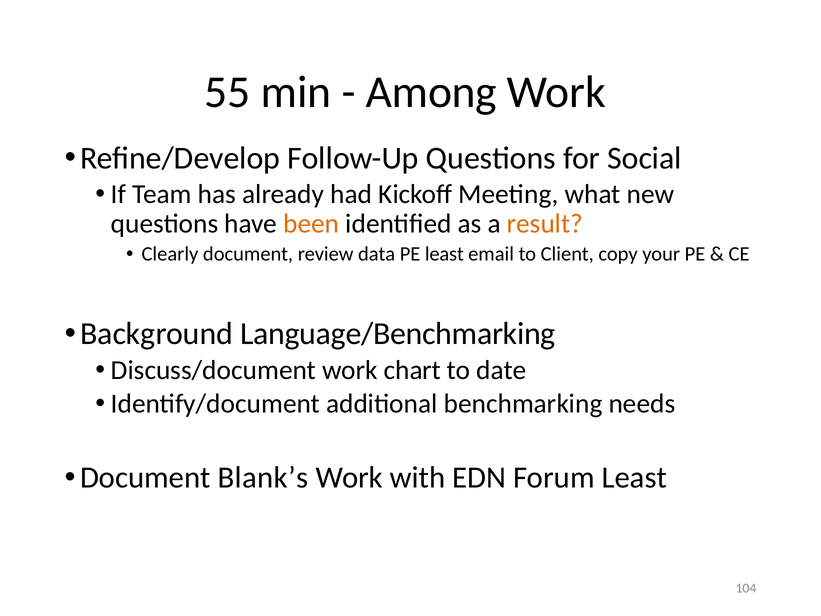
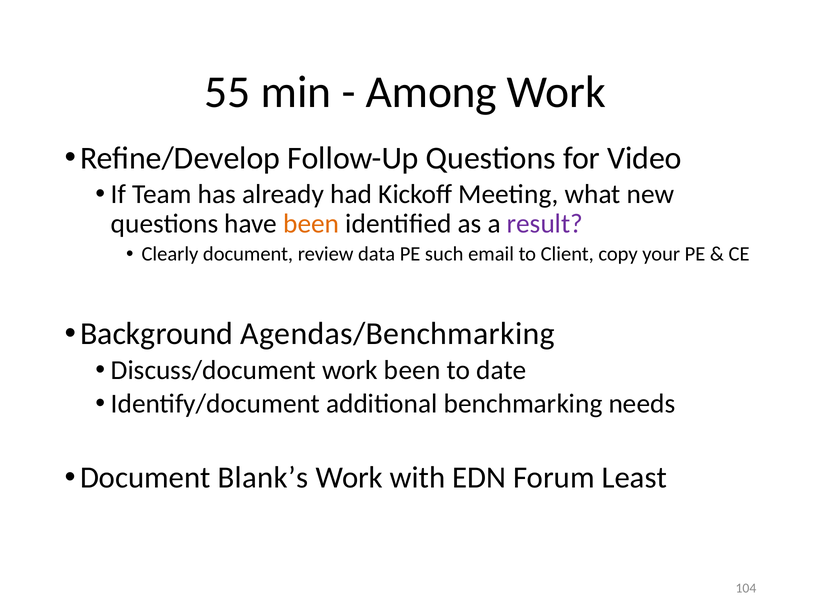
Social: Social -> Video (644, 158)
result colour: orange -> purple (545, 224)
PE least: least -> such (444, 254)
Language/Benchmarking: Language/Benchmarking -> Agendas/Benchmarking (398, 334)
work chart: chart -> been (412, 370)
